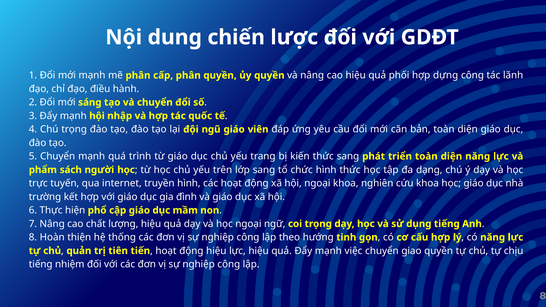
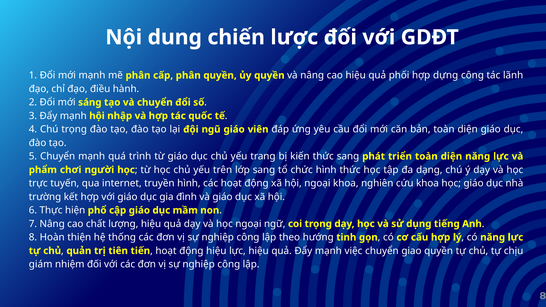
sách: sách -> chơi (71, 170)
tiếng: tiếng -> giám (41, 264)
